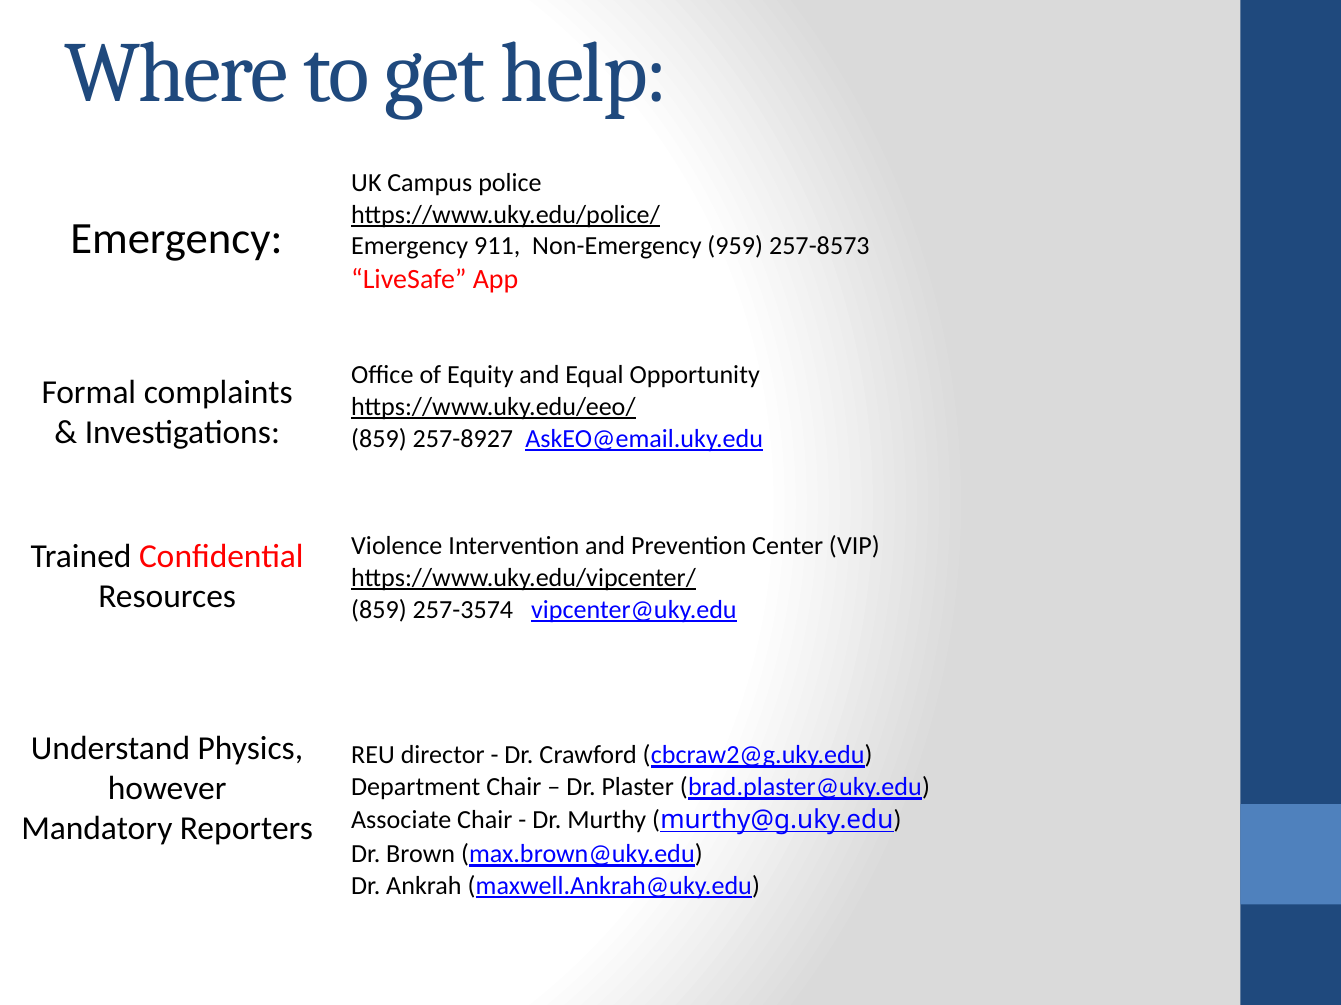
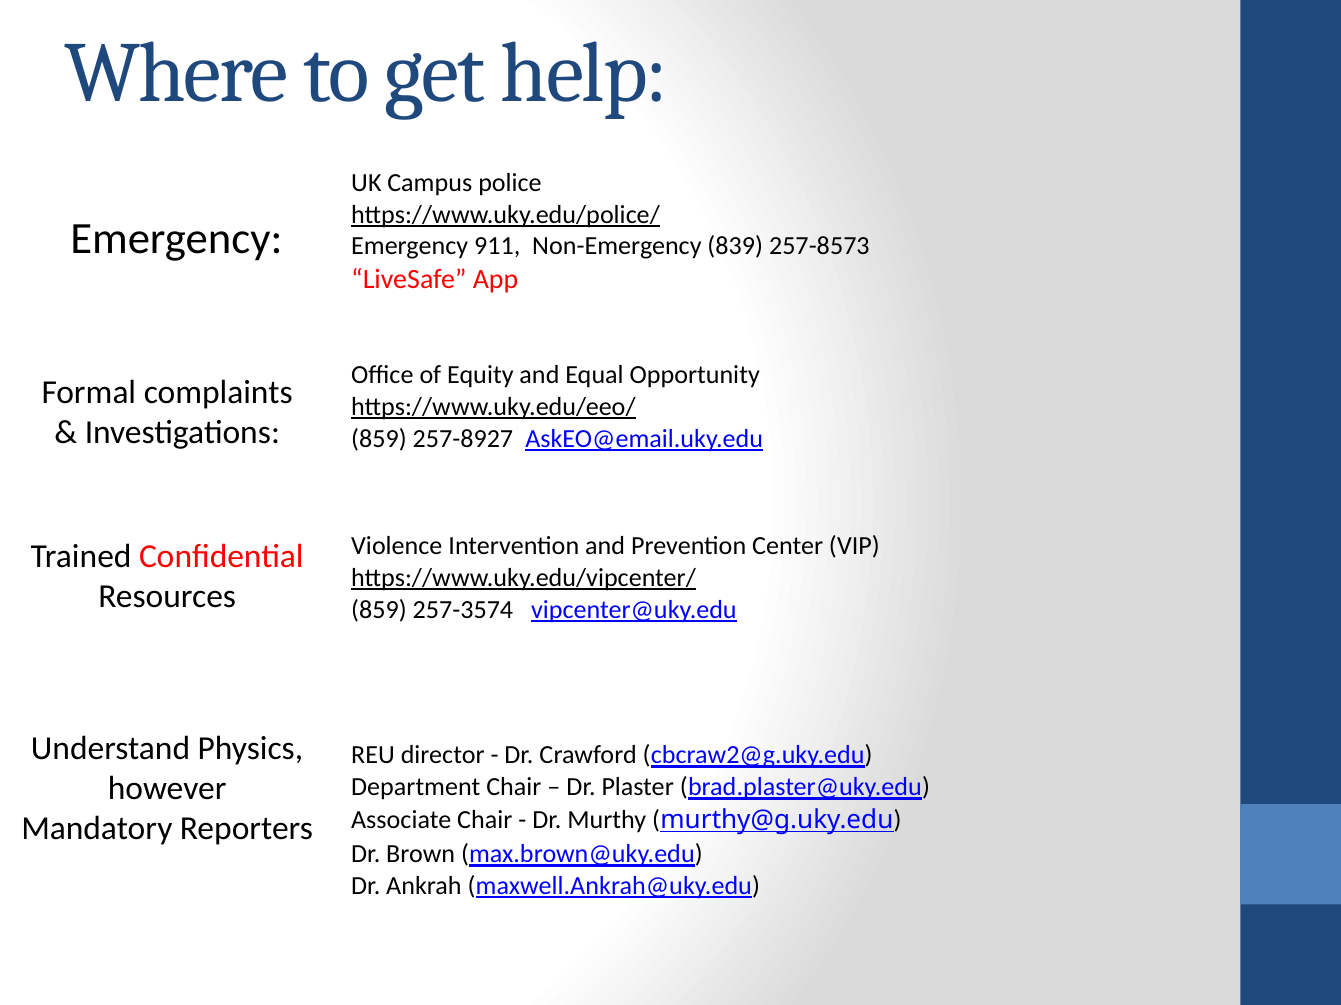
959: 959 -> 839 (735, 246)
